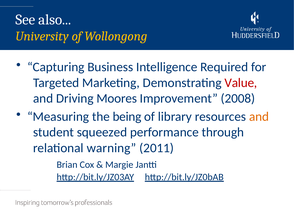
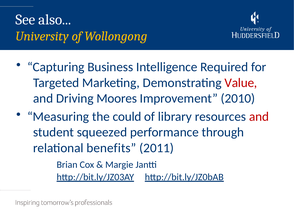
2008: 2008 -> 2010 (238, 99)
being: being -> could (127, 117)
and colour: orange -> red (259, 117)
warning: warning -> benefits (111, 148)
